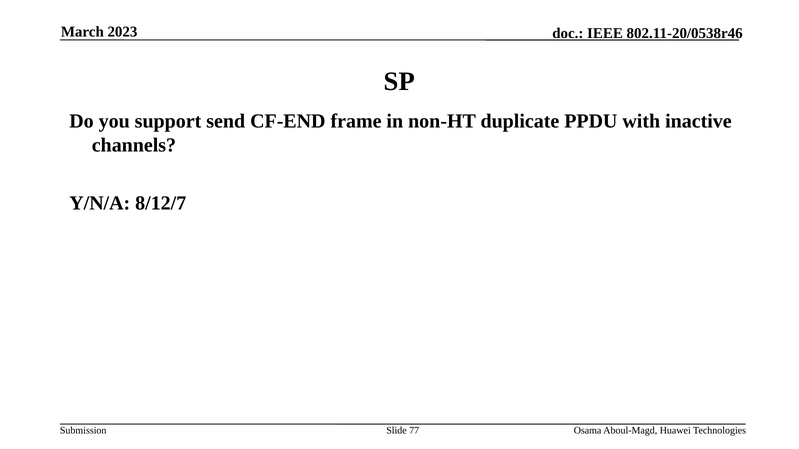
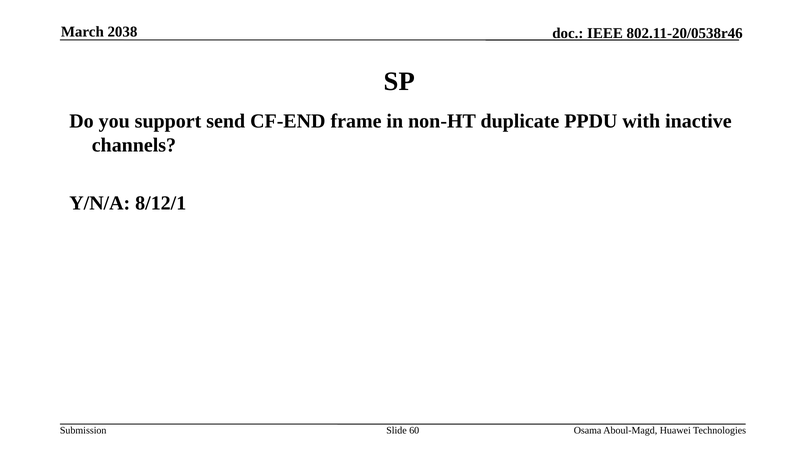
2023: 2023 -> 2038 (122, 32)
8/12/7: 8/12/7 -> 8/12/1 (161, 203)
77: 77 -> 60 (414, 431)
